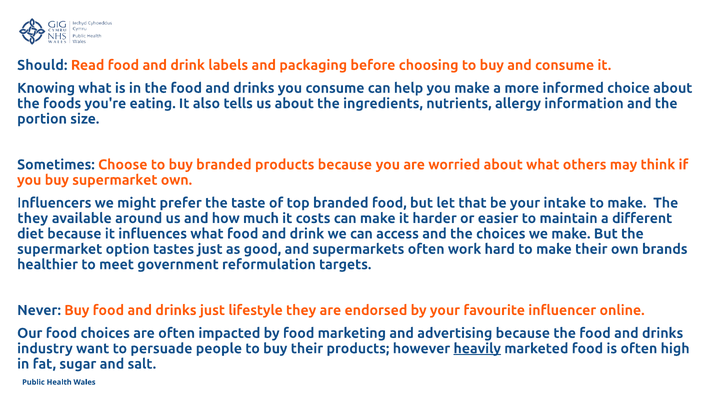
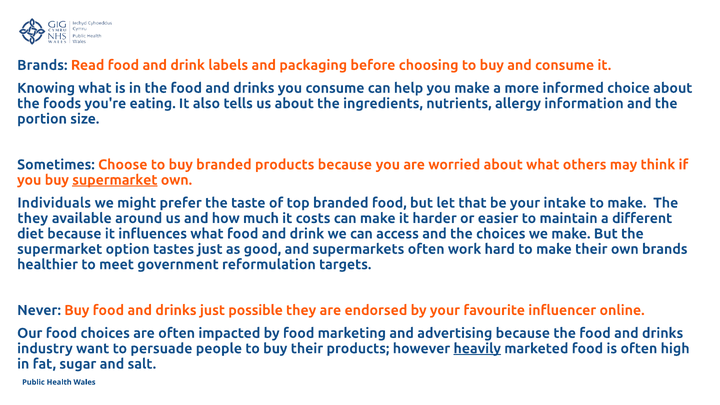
Should: Should -> Brands (42, 65)
supermarket underline: none -> present (115, 180)
Influencers: Influencers -> Individuals (54, 203)
lifestyle: lifestyle -> possible (256, 310)
